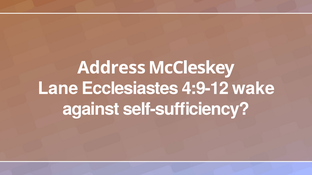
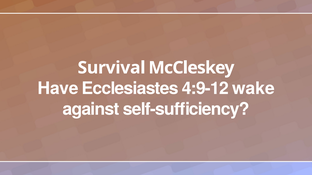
Address: Address -> Survival (112, 68)
Lane: Lane -> Have (58, 89)
